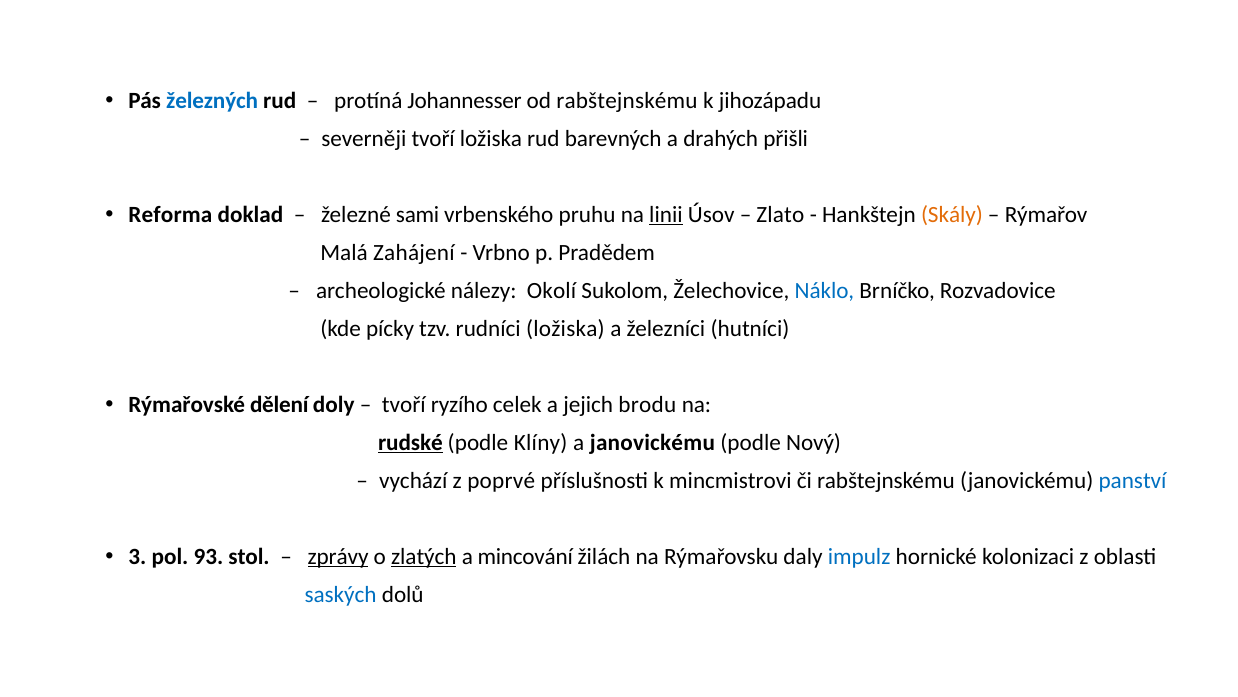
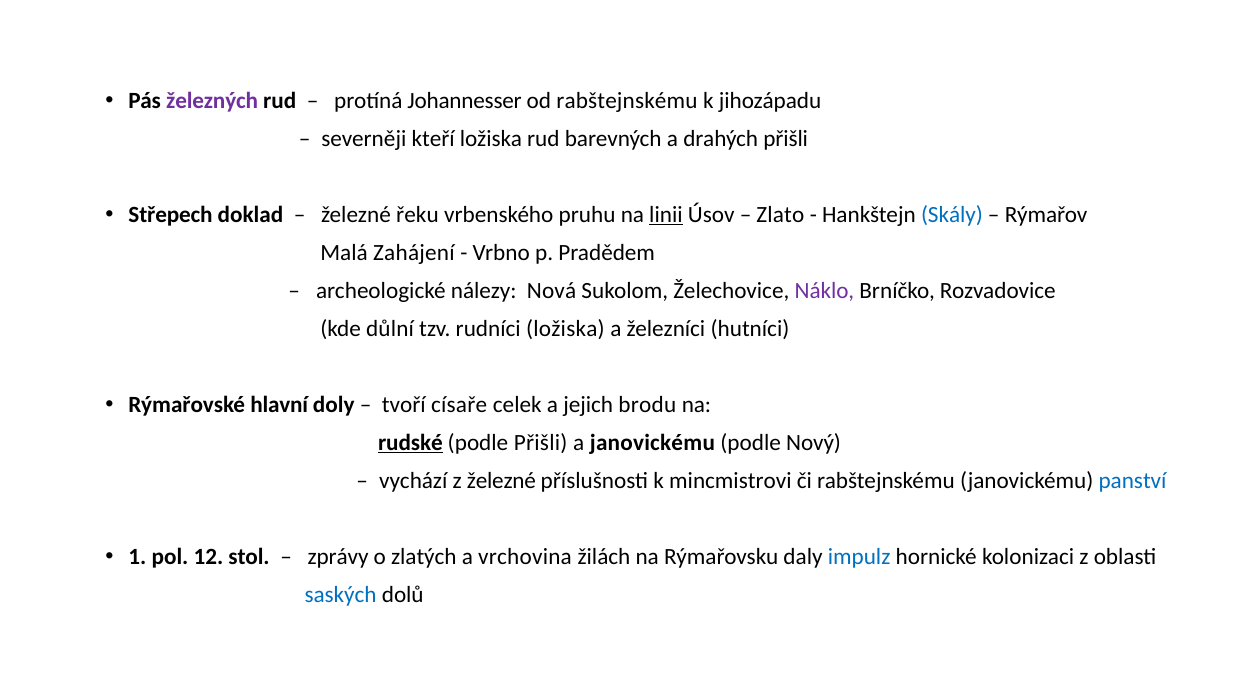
železných colour: blue -> purple (212, 101)
severněji tvoří: tvoří -> kteří (433, 138)
Reforma: Reforma -> Střepech (171, 214)
sami: sami -> řeku (417, 214)
Skály colour: orange -> blue (952, 214)
Okolí: Okolí -> Nová (552, 290)
Náklo colour: blue -> purple (824, 290)
pícky: pícky -> důlní (390, 328)
dělení: dělení -> hlavní (279, 404)
ryzího: ryzího -> císaře (459, 404)
podle Klíny: Klíny -> Přišli (541, 442)
z poprvé: poprvé -> železné (501, 480)
3: 3 -> 1 (137, 556)
93: 93 -> 12 (208, 556)
zprávy underline: present -> none (338, 556)
zlatých underline: present -> none (424, 556)
mincování: mincování -> vrchovina (525, 556)
